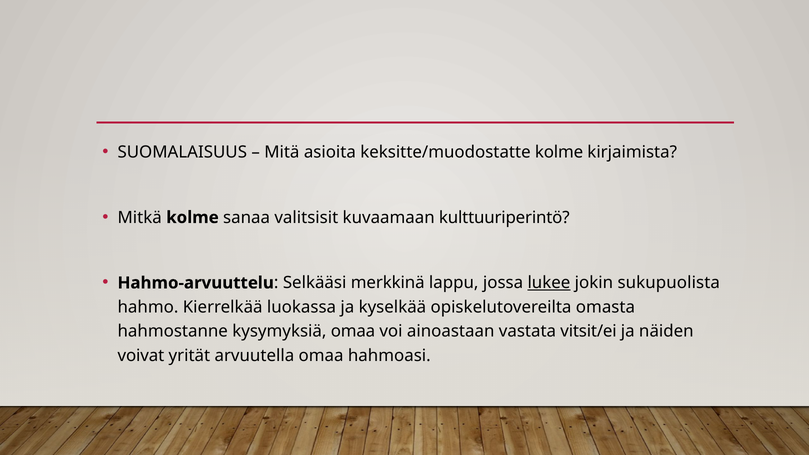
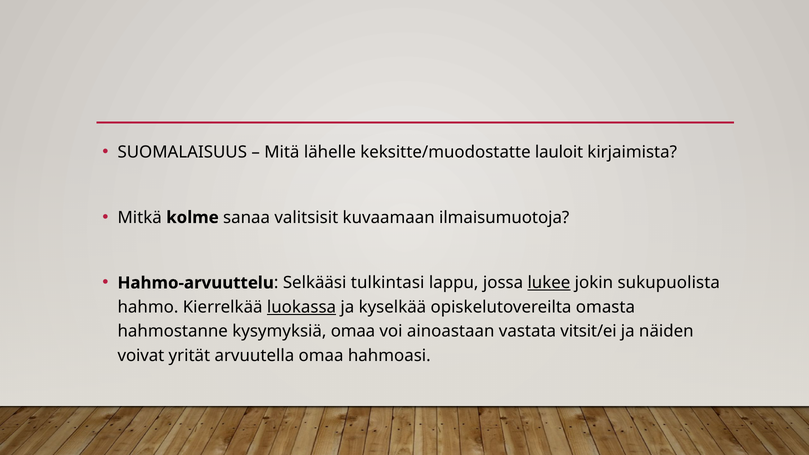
asioita: asioita -> lähelle (330, 152)
keksitte/muodostatte kolme: kolme -> lauloit (559, 152)
kulttuuriperintö: kulttuuriperintö -> ilmaisumuotoja (504, 218)
merkkinä: merkkinä -> tulkintasi (388, 283)
luokassa underline: none -> present (301, 307)
